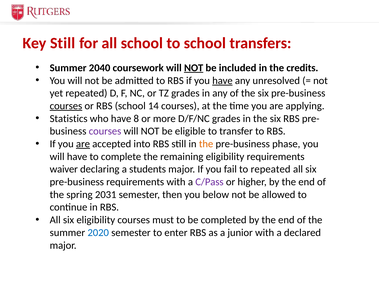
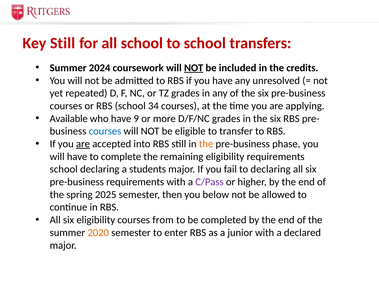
2040: 2040 -> 2024 (100, 68)
have underline: present -> none (222, 80)
courses underline: present -> none (66, 106)
14: 14 -> 34 (153, 106)
Statistics: Statistics -> Available (69, 118)
8: 8 -> 9 (136, 118)
courses colour: purple -> blue (105, 131)
waiver: waiver -> school (64, 169)
to repeated: repeated -> declaring (271, 169)
2031: 2031 -> 2025 (106, 194)
must: must -> from (163, 219)
2020 colour: blue -> orange (98, 232)
